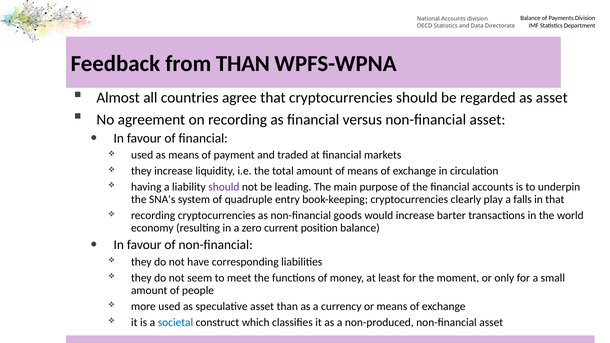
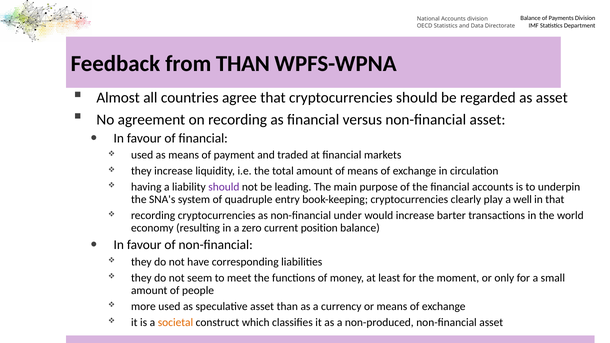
falls: falls -> well (523, 200)
goods: goods -> under (348, 216)
societal colour: blue -> orange (175, 322)
